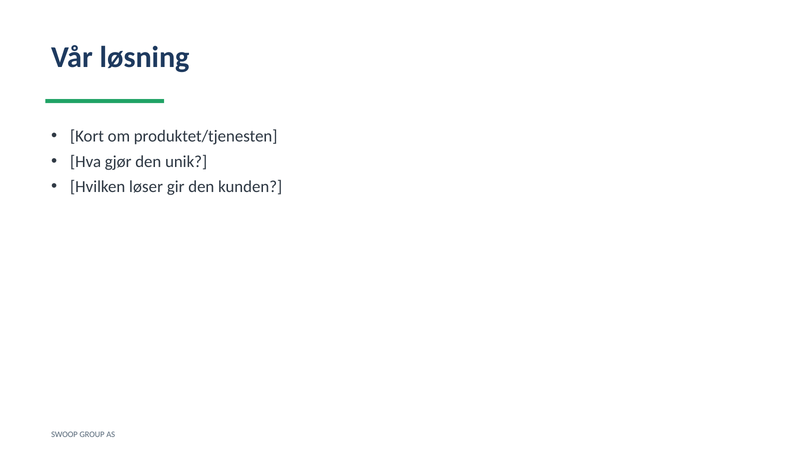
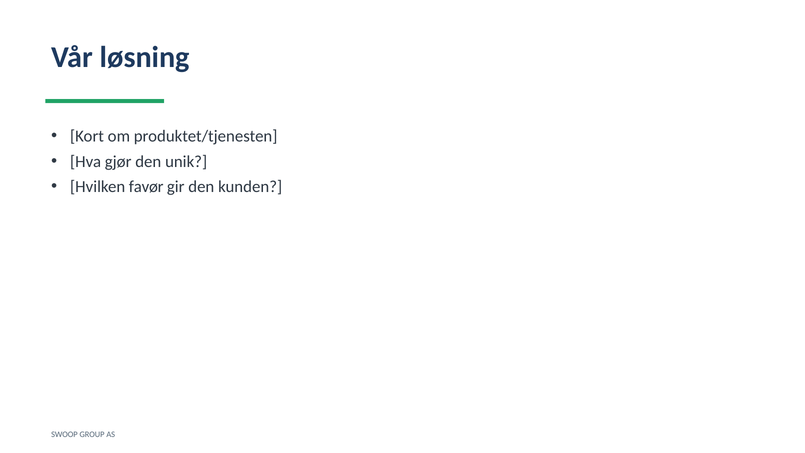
løser: løser -> favør (146, 187)
